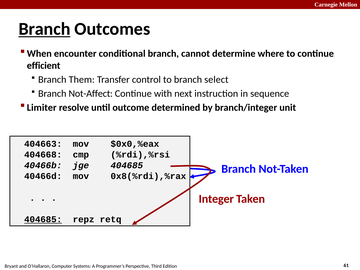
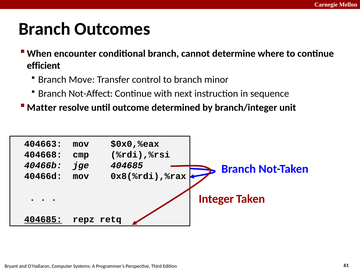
Branch underline: present -> none (45, 29)
Them: Them -> Move (82, 80)
select: select -> minor (216, 80)
Limiter: Limiter -> Matter (42, 108)
